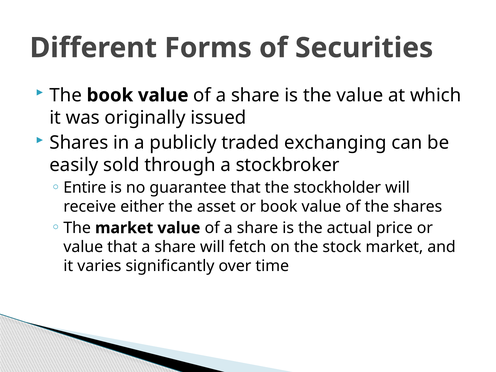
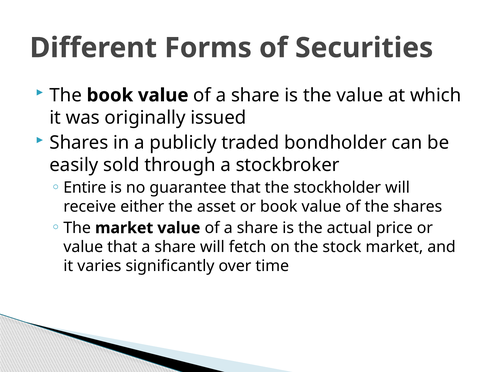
exchanging: exchanging -> bondholder (335, 143)
